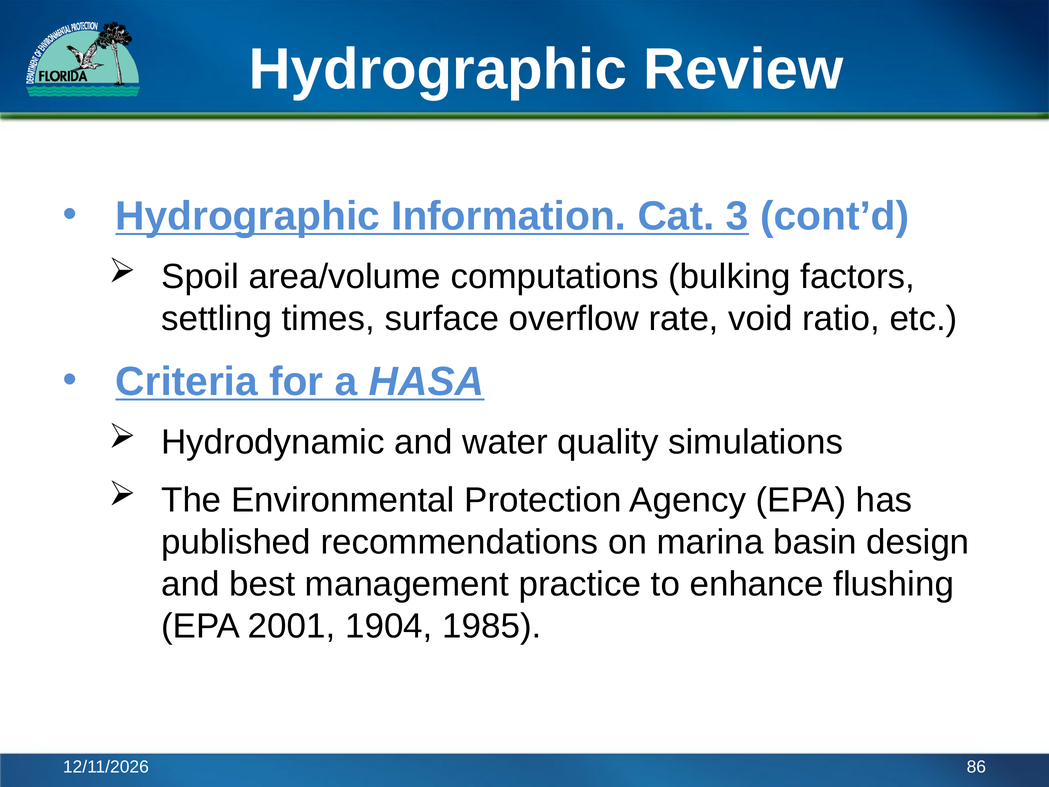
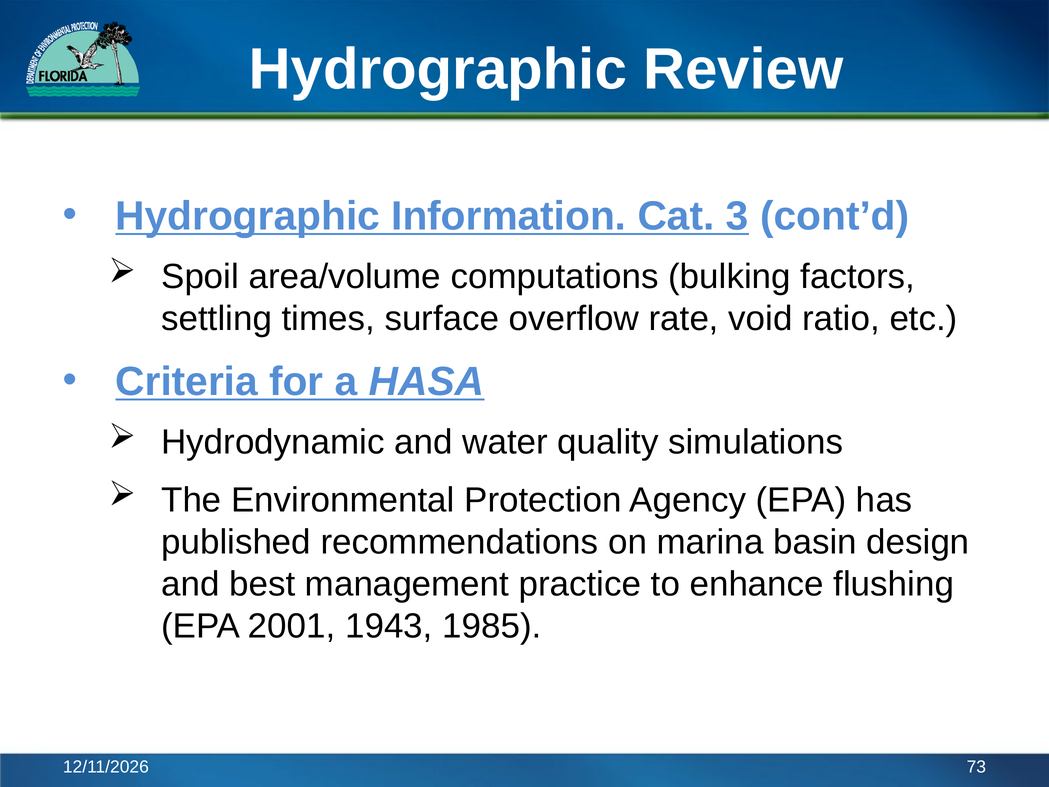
1904: 1904 -> 1943 (389, 626)
86: 86 -> 73 (976, 767)
